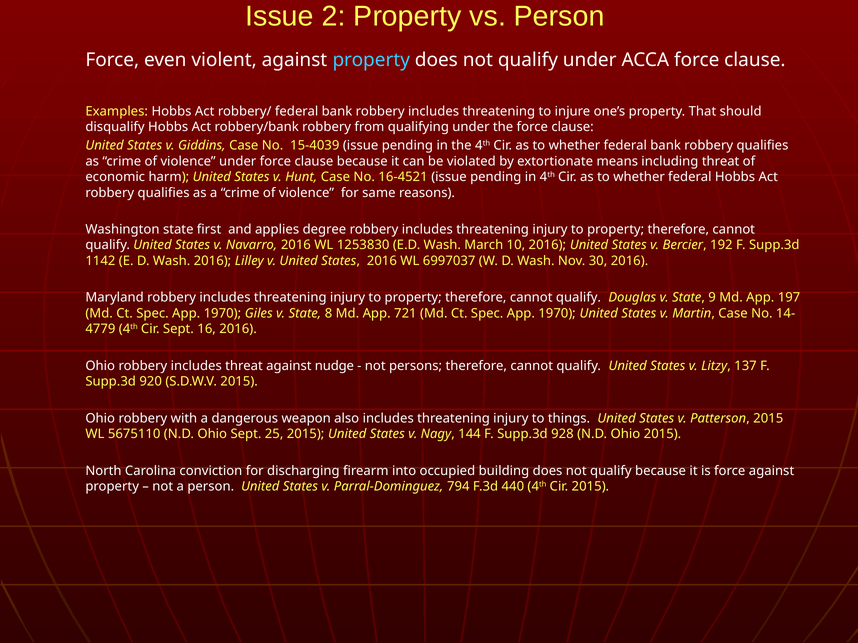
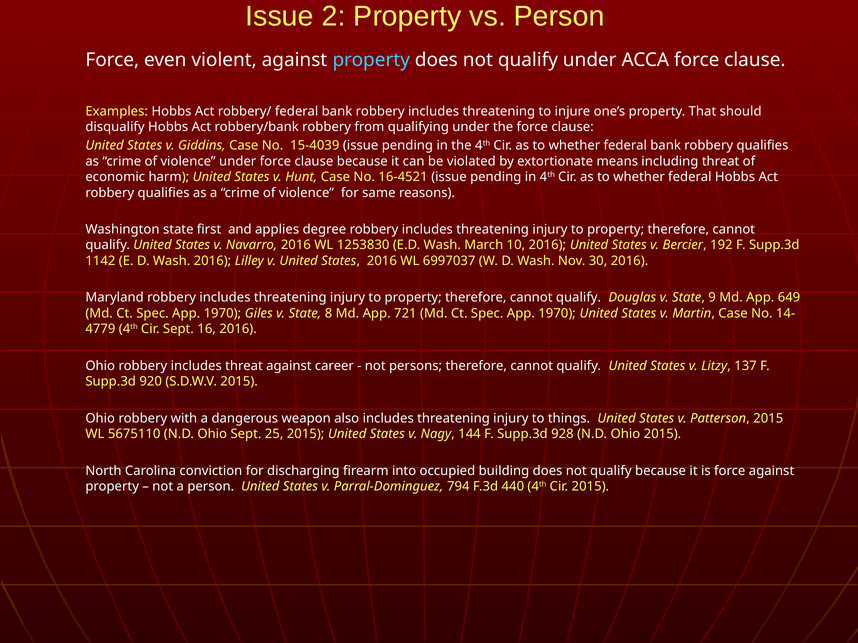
197: 197 -> 649 (789, 298)
nudge: nudge -> career (334, 366)
